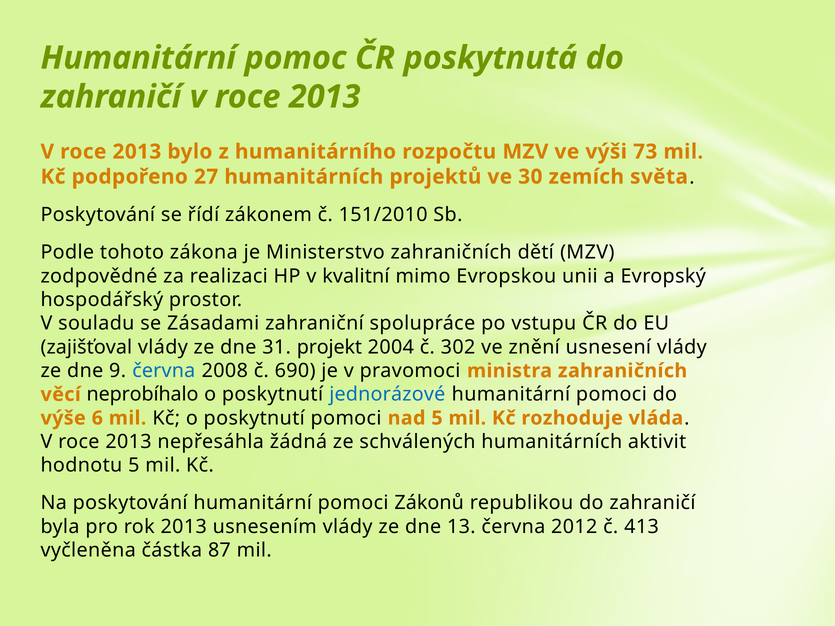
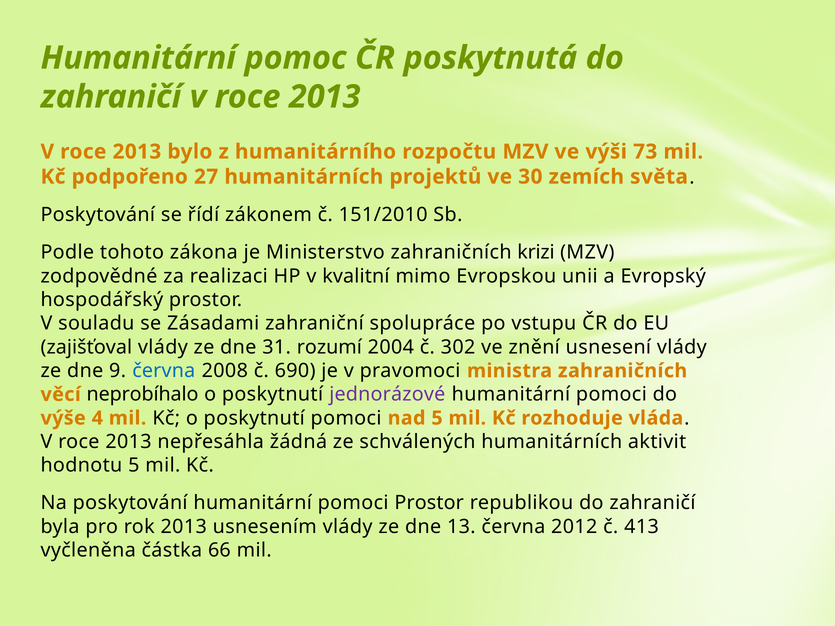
dětí: dětí -> krizi (536, 253)
projekt: projekt -> rozumí (329, 347)
jednorázové colour: blue -> purple (387, 395)
6: 6 -> 4 (97, 418)
pomoci Zákonů: Zákonů -> Prostor (429, 503)
87: 87 -> 66 (219, 551)
